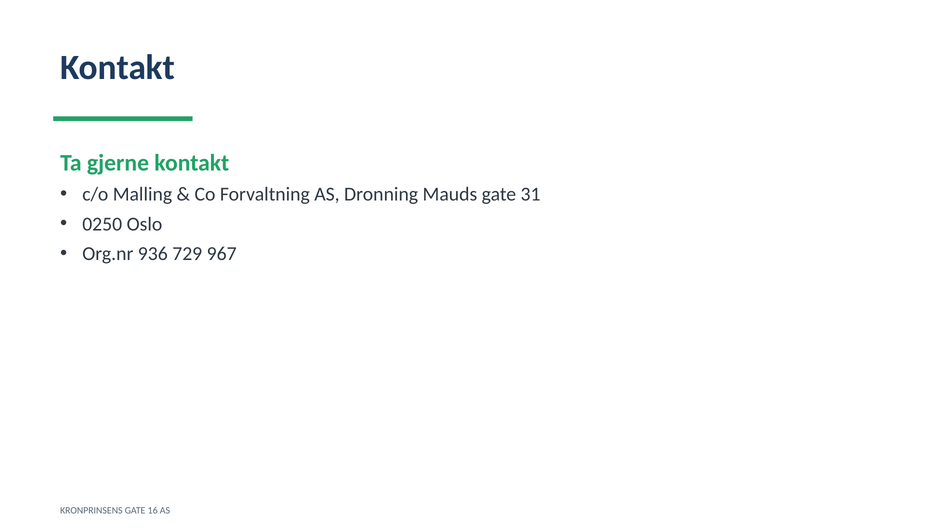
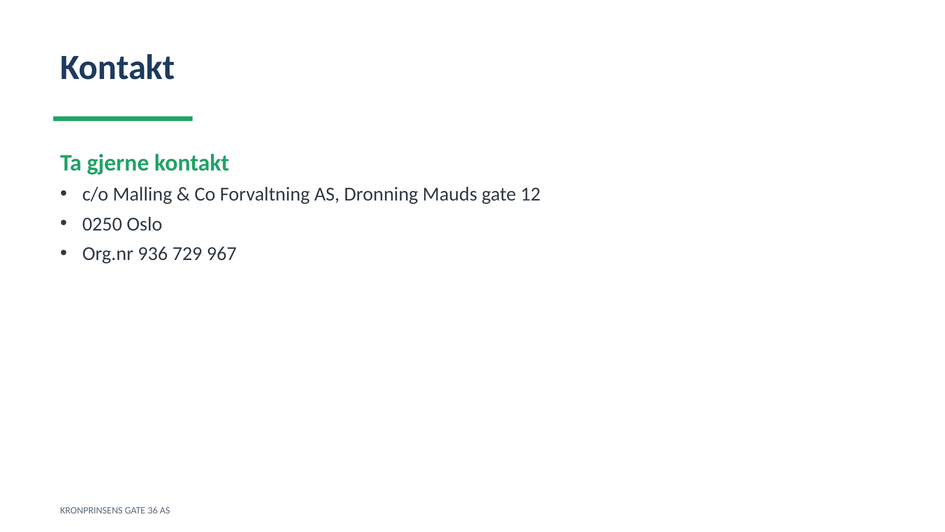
31: 31 -> 12 (531, 194)
16: 16 -> 36 (153, 510)
